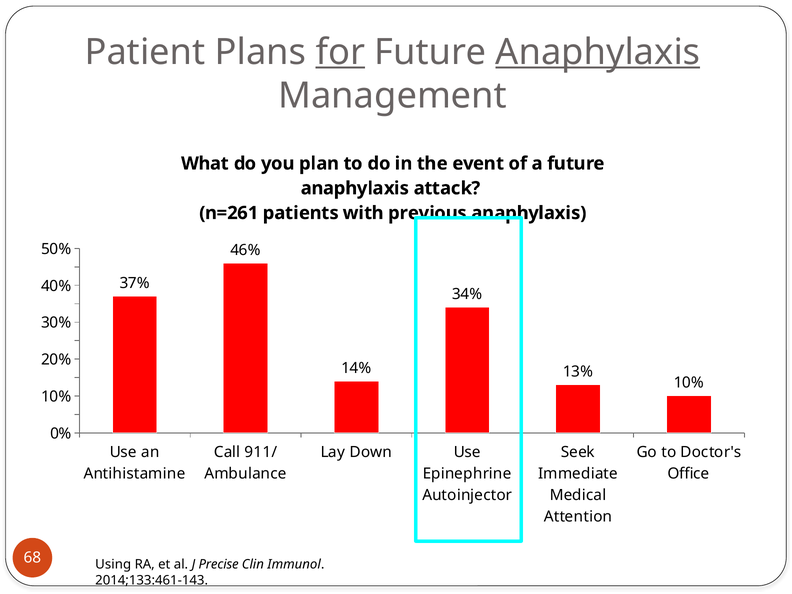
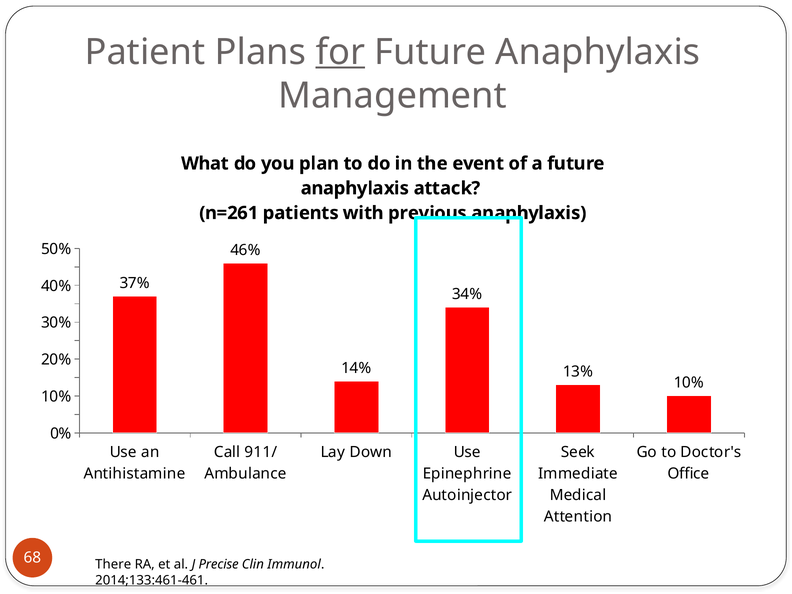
Anaphylaxis underline: present -> none (598, 52)
Using: Using -> There (113, 565)
2014;133:461-143: 2014;133:461-143 -> 2014;133:461-461 (152, 580)
